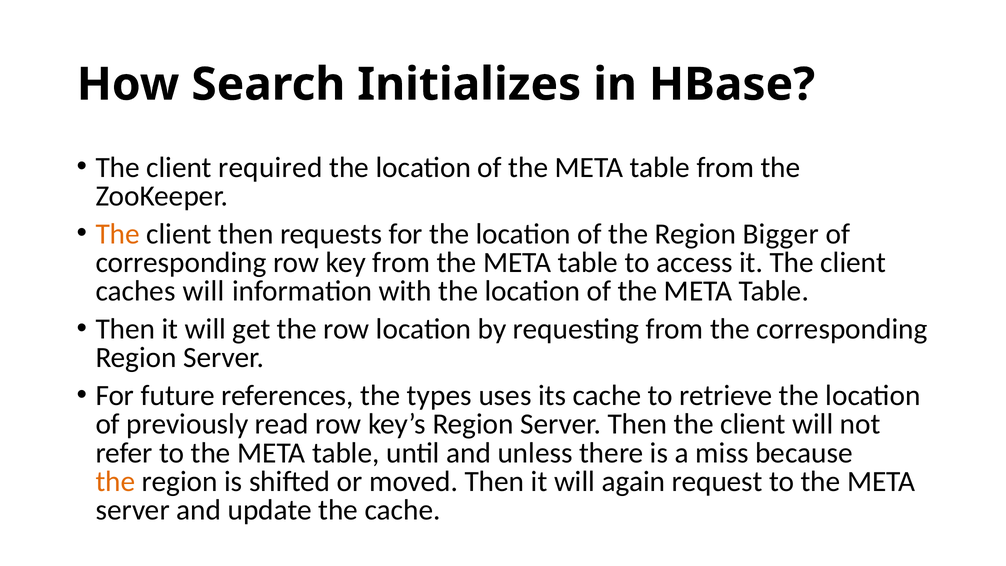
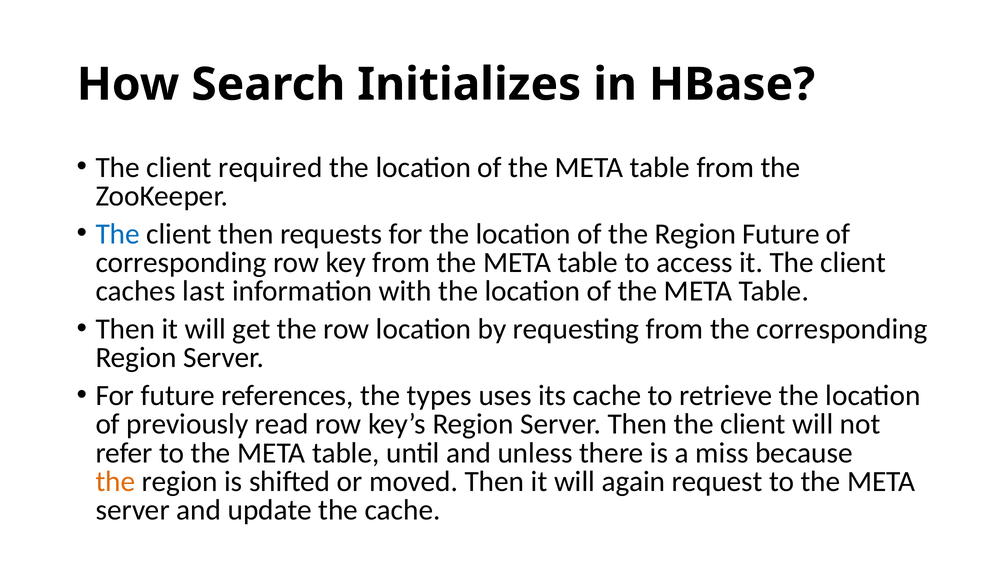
The colour: orange -> blue (118, 234)
Region Bigger: Bigger -> Future (781, 234)
caches will: will -> last (204, 291)
